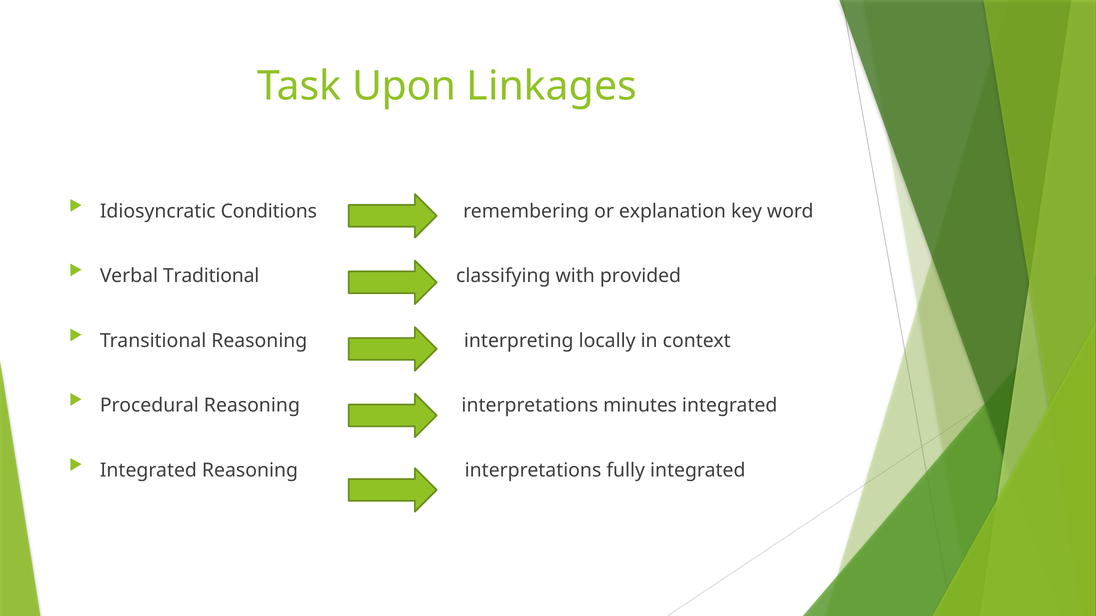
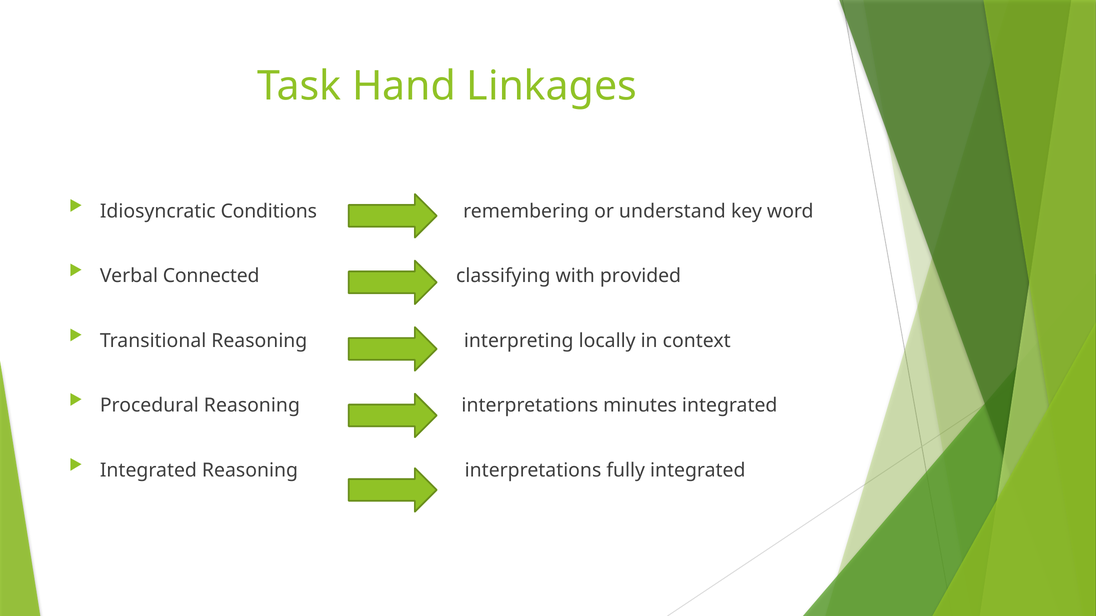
Upon: Upon -> Hand (404, 86)
explanation: explanation -> understand (672, 211)
Traditional: Traditional -> Connected (211, 276)
